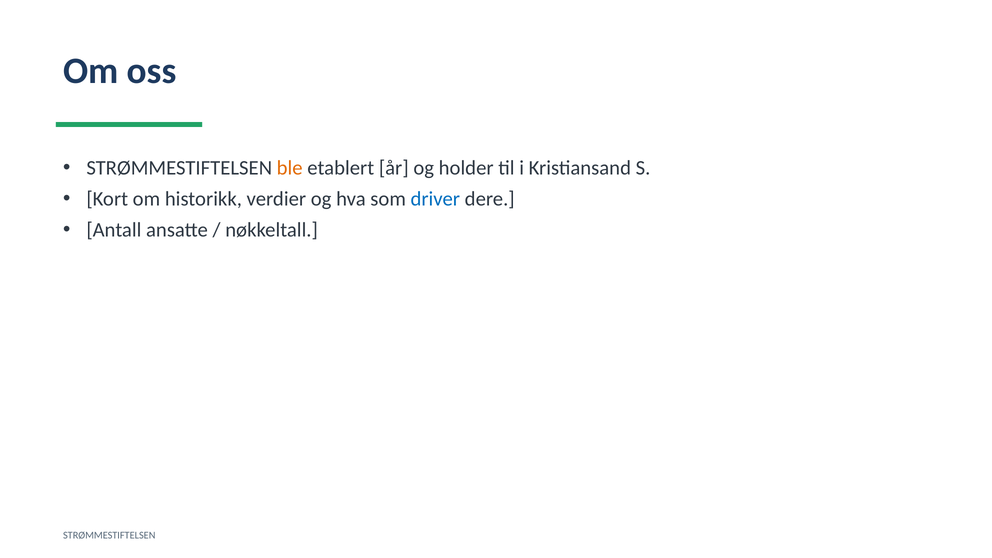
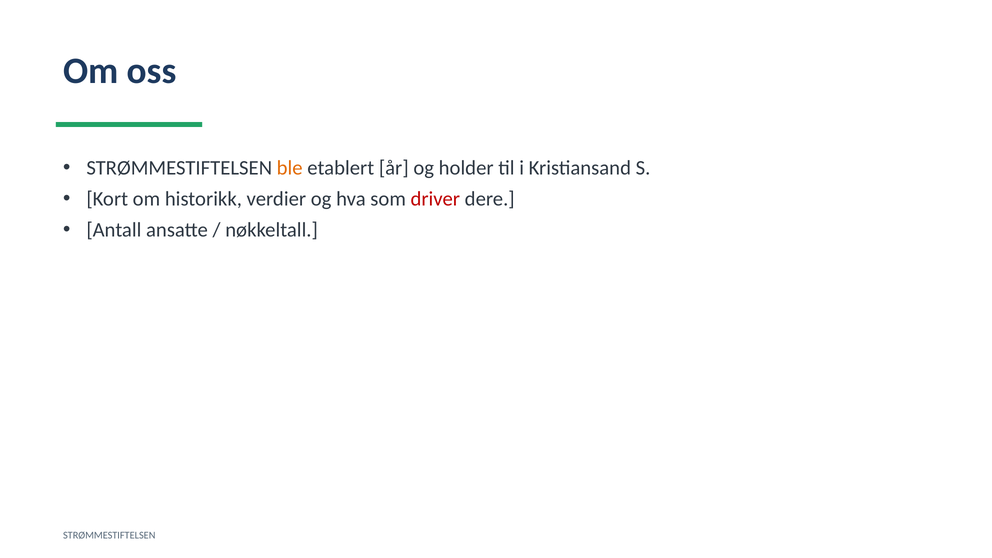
driver colour: blue -> red (435, 199)
